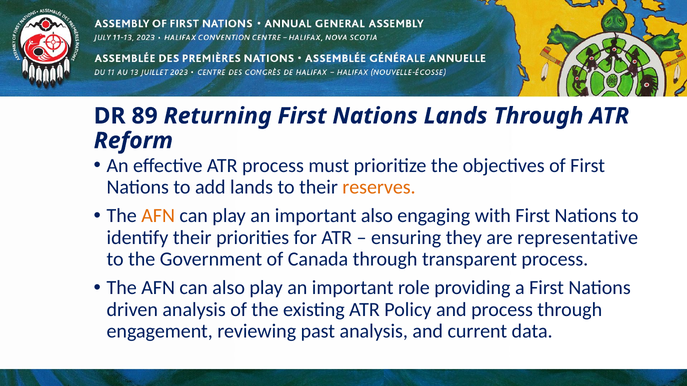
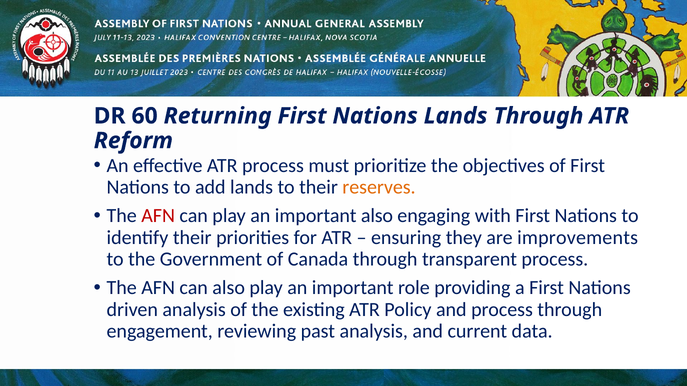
89: 89 -> 60 (145, 116)
AFN colour: orange -> red (158, 216)
representative: representative -> improvements (578, 238)
